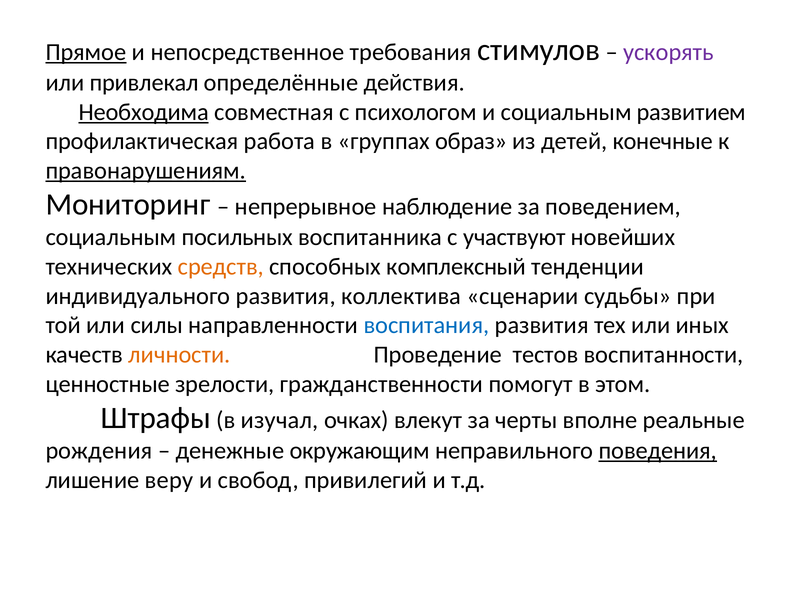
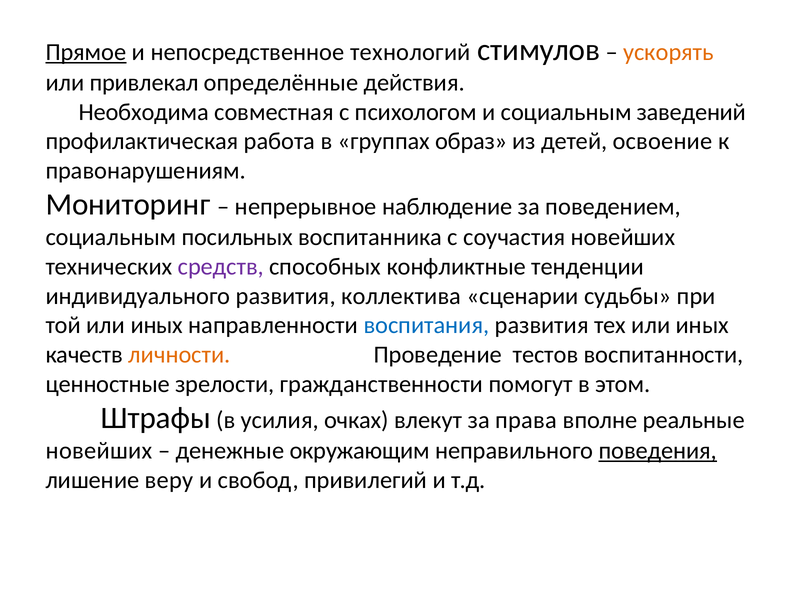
требования: требования -> технологий (410, 52)
ускорять colour: purple -> orange (668, 52)
Необходима underline: present -> none (144, 112)
развитием: развитием -> заведений (691, 112)
конечные: конечные -> освоение (663, 141)
правонарушениям underline: present -> none (146, 171)
участвуют: участвуют -> соучастия (514, 237)
средств colour: orange -> purple (221, 267)
комплексный: комплексный -> конфликтные (456, 267)
той или силы: силы -> иных (157, 325)
изучал: изучал -> усилия (280, 420)
черты: черты -> права (526, 420)
рождения: рождения -> новейших (99, 451)
